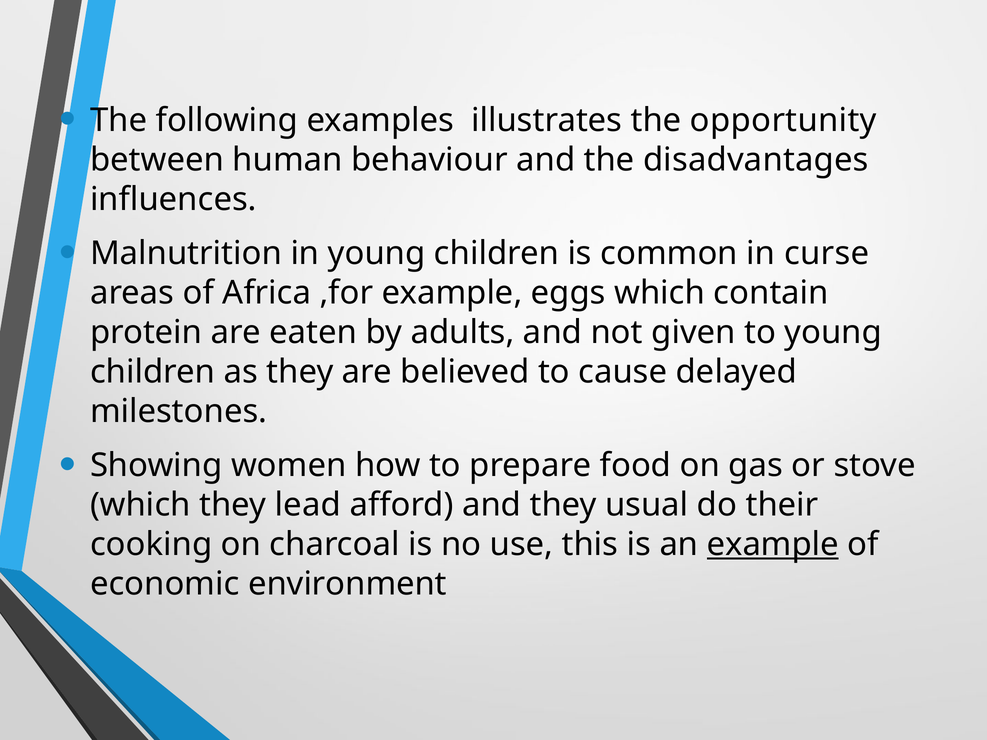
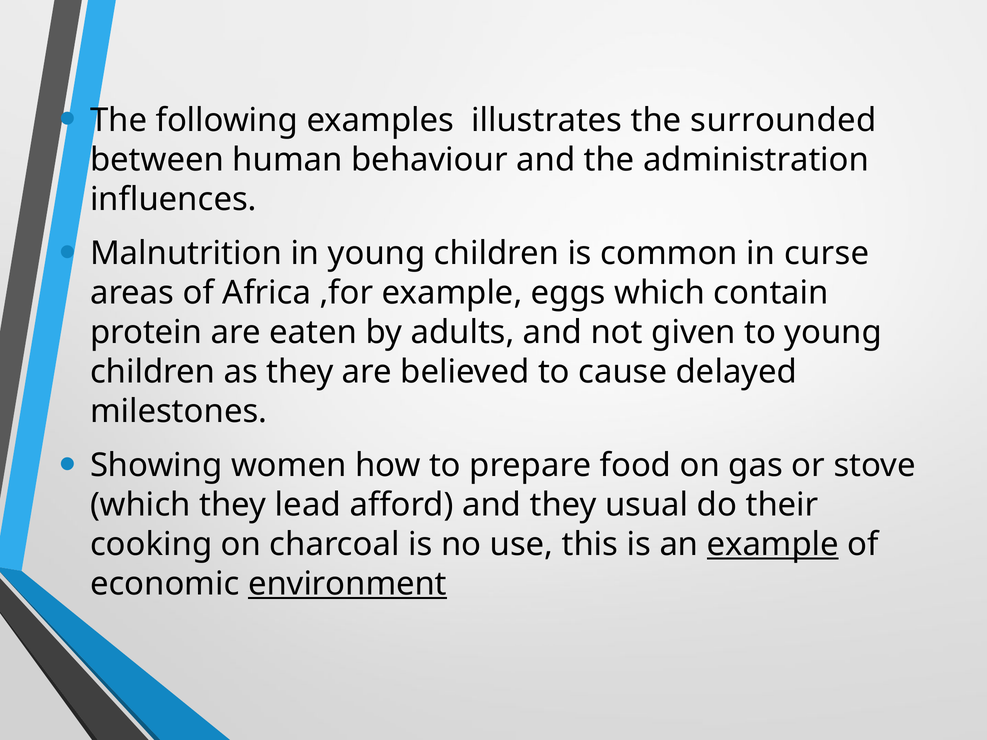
opportunity: opportunity -> surrounded (783, 120)
disadvantages: disadvantages -> administration (756, 160)
environment underline: none -> present (348, 584)
